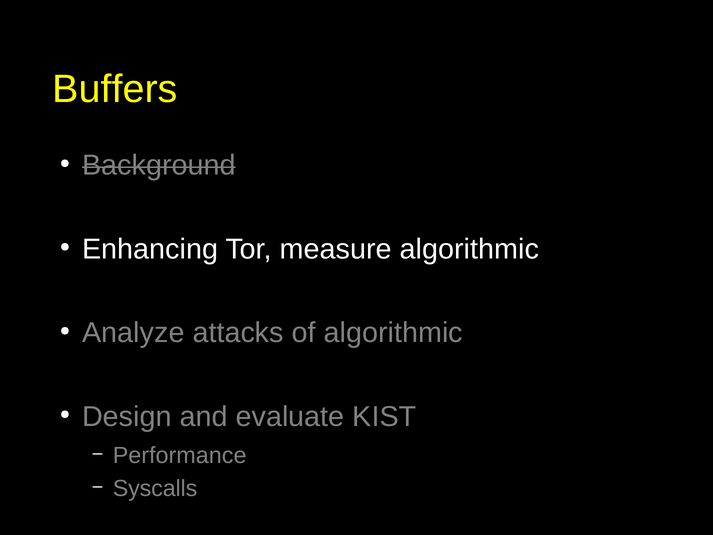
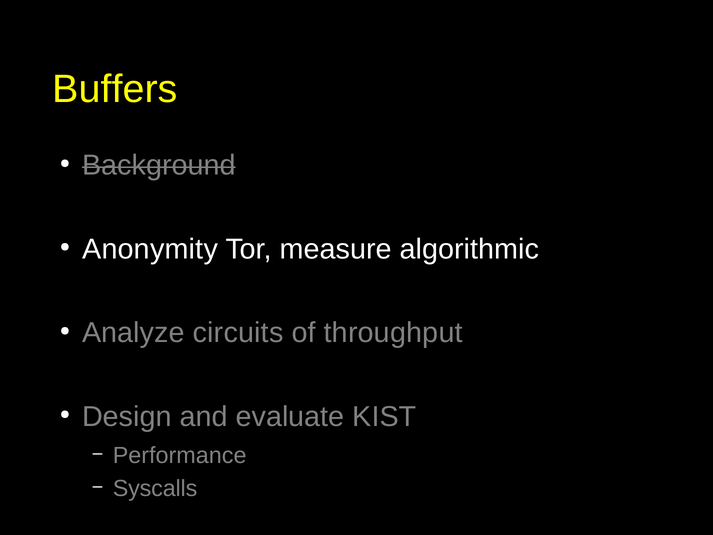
Enhancing: Enhancing -> Anonymity (150, 249)
attacks: attacks -> circuits (238, 333)
of algorithmic: algorithmic -> throughput (393, 333)
